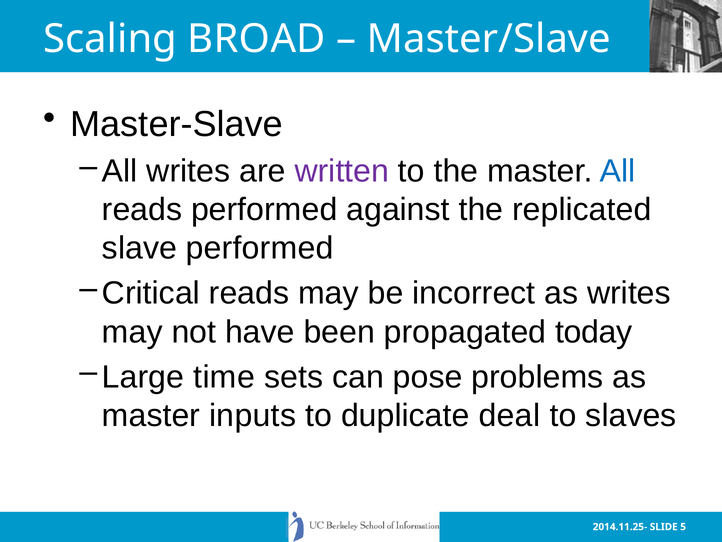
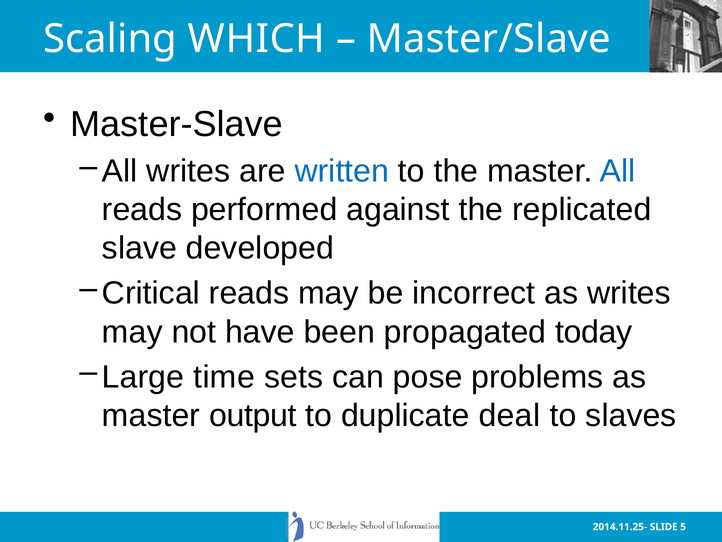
BROAD: BROAD -> WHICH (257, 39)
written colour: purple -> blue (342, 171)
slave performed: performed -> developed (260, 248)
inputs: inputs -> output (253, 415)
